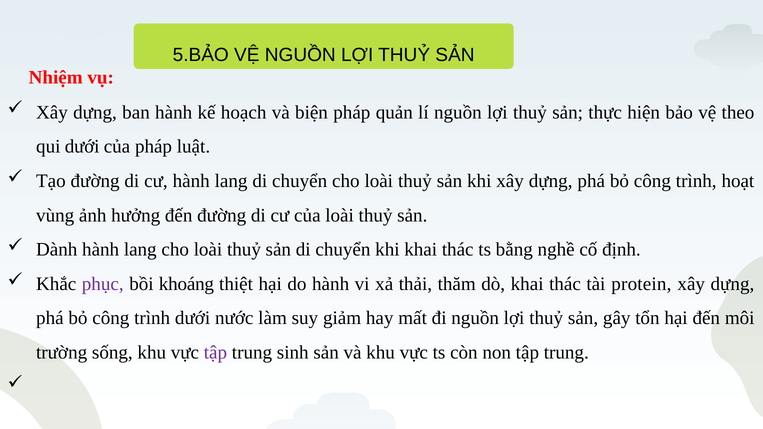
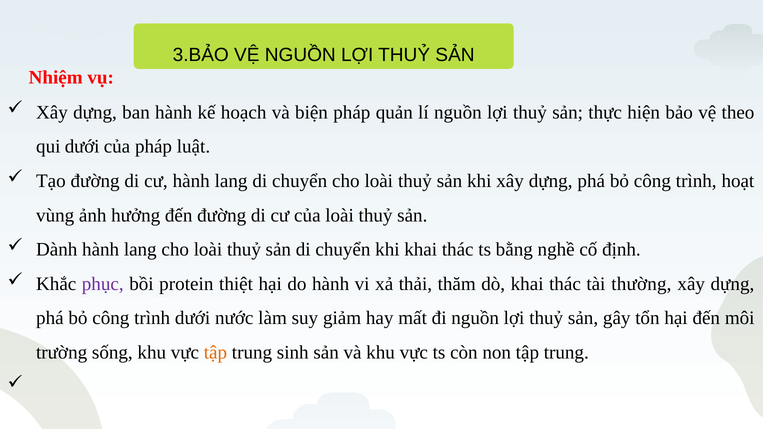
5.BẢO: 5.BẢO -> 3.BẢO (201, 55)
khoáng: khoáng -> protein (186, 284)
protein: protein -> thường (641, 284)
tập colour: purple -> orange (215, 353)
